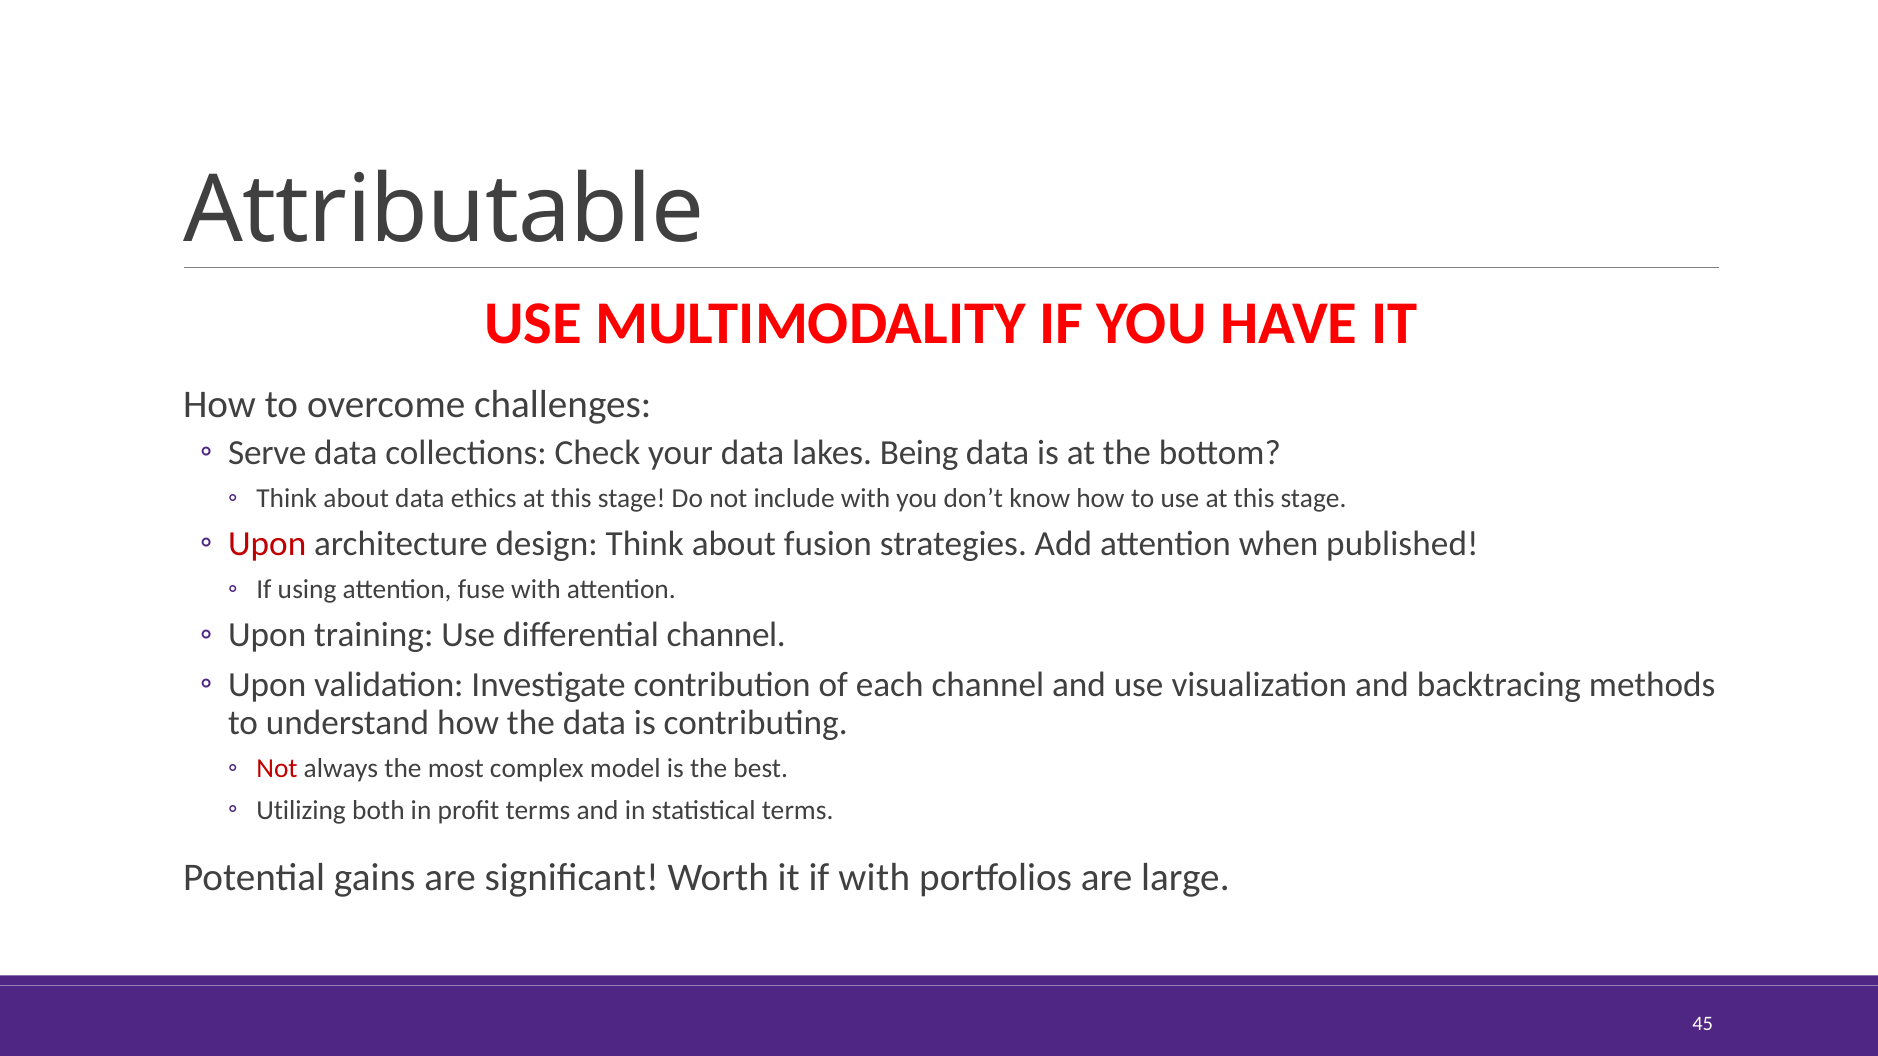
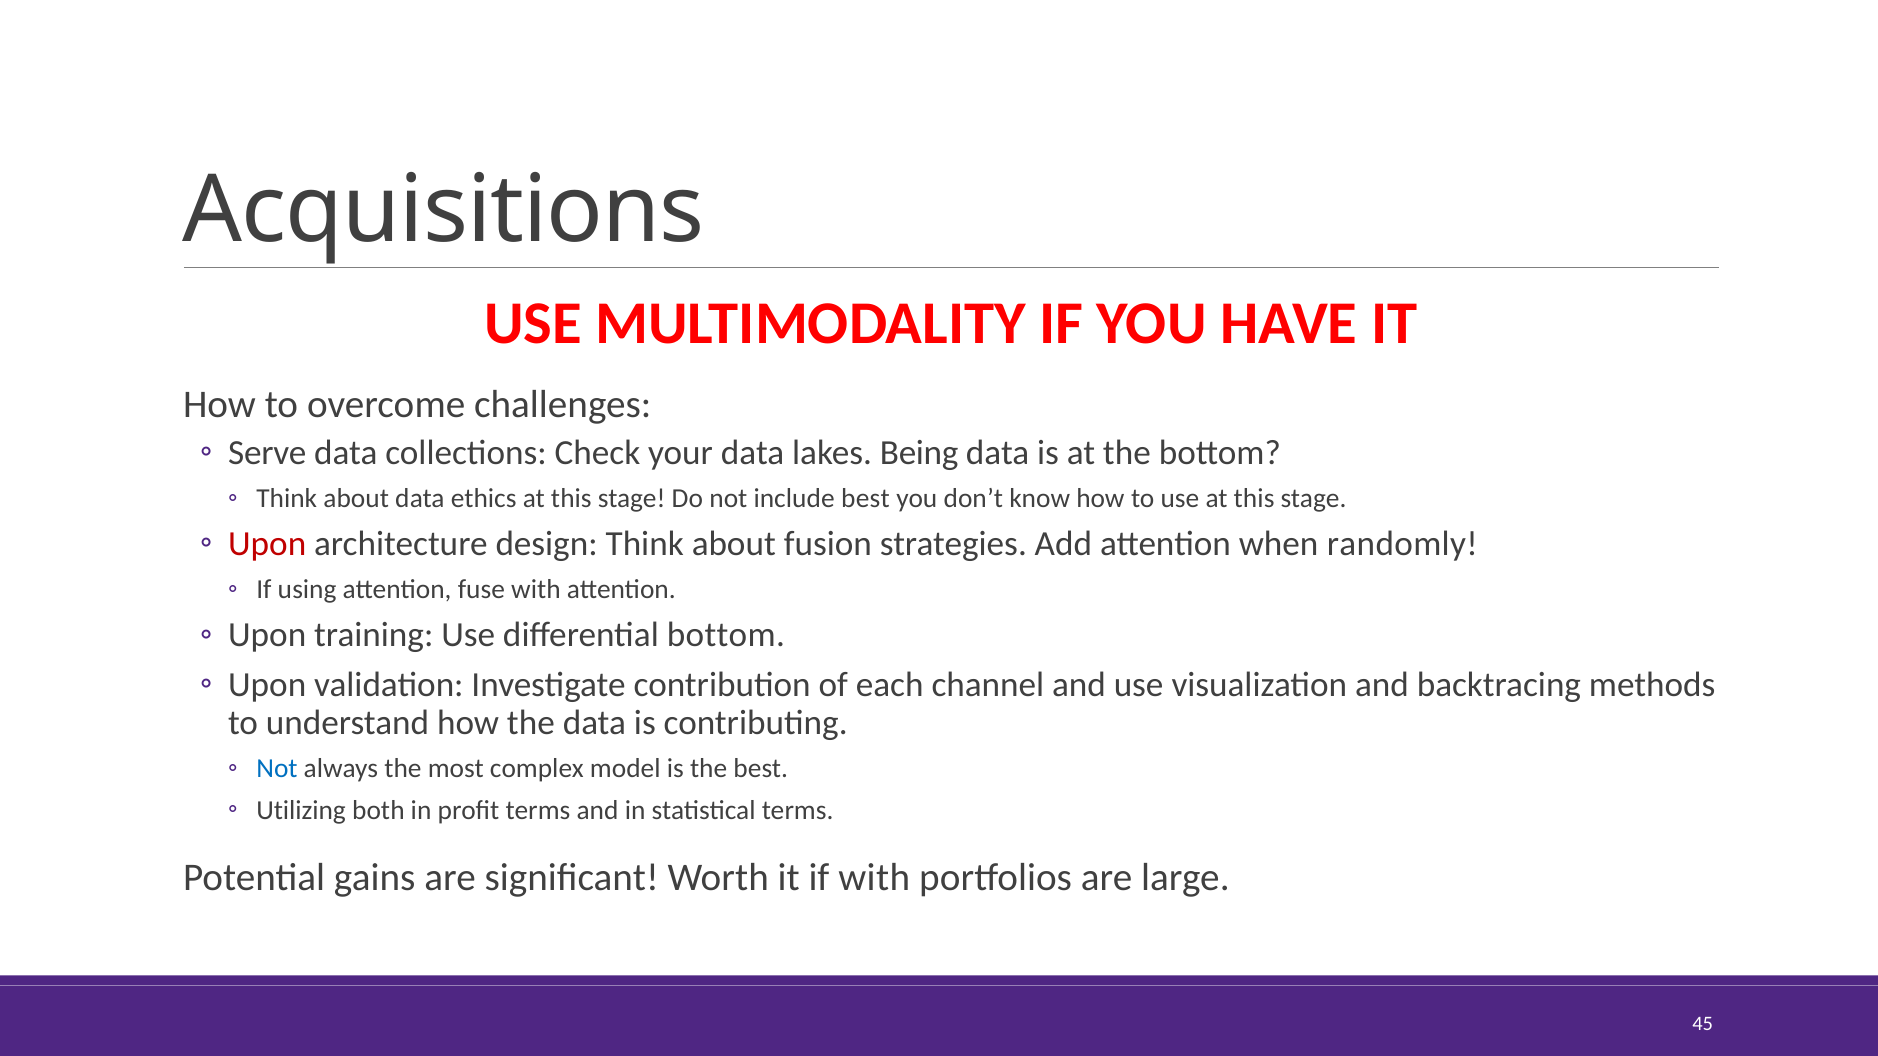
Attributable: Attributable -> Acquisitions (444, 210)
include with: with -> best (865, 499)
published: published -> randomly (1402, 544)
differential channel: channel -> bottom (726, 636)
Not colour: red -> blue (277, 769)
